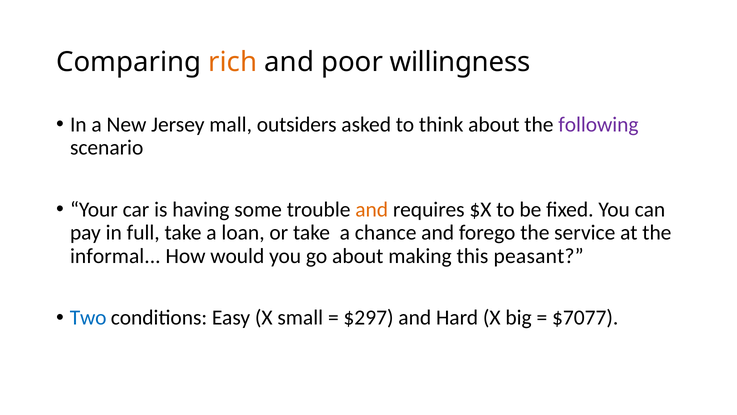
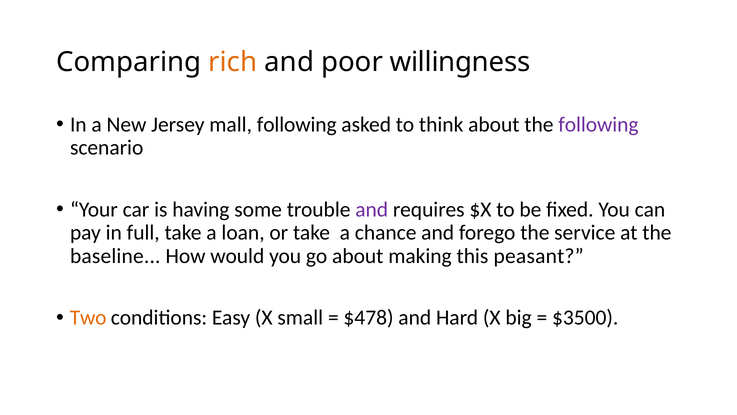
mall outsiders: outsiders -> following (297, 125)
and colour: orange -> purple (372, 209)
informal: informal -> baseline (115, 256)
Two colour: blue -> orange (88, 317)
$297: $297 -> $478 (369, 317)
$7077: $7077 -> $3500 (585, 317)
